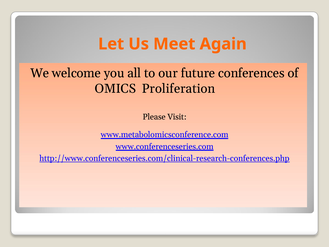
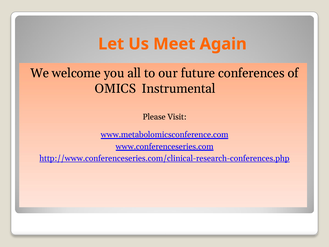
Proliferation: Proliferation -> Instrumental (179, 89)
